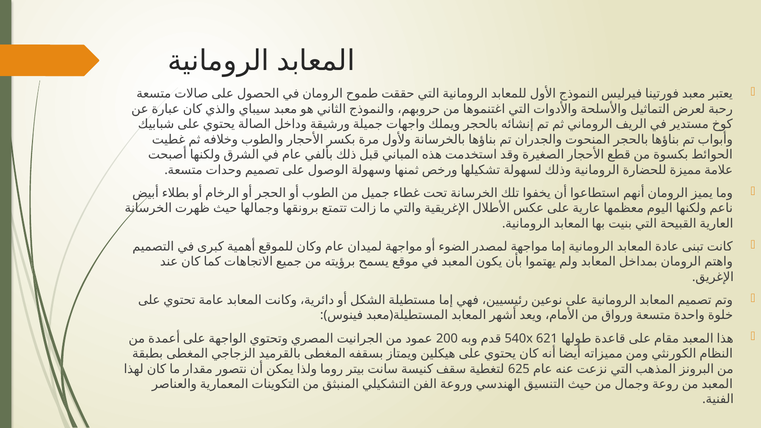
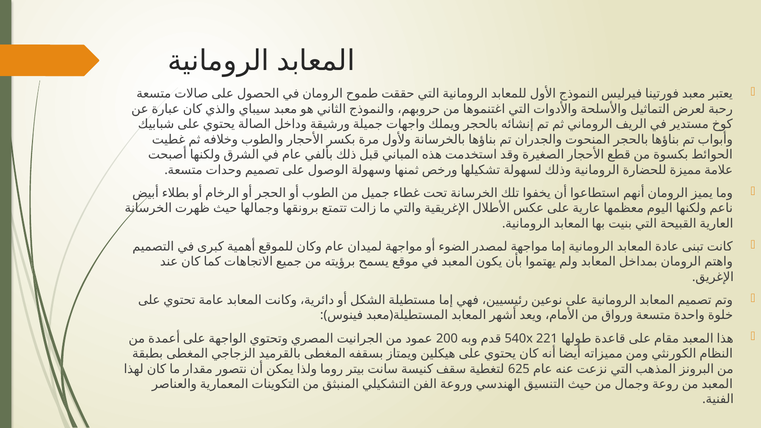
621: 621 -> 221 (547, 338)
